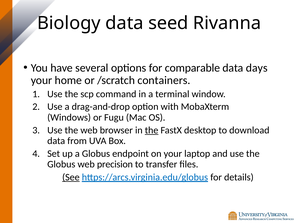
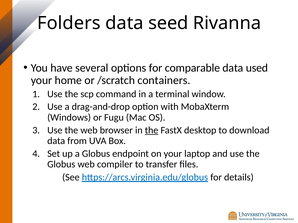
Biology: Biology -> Folders (69, 23)
days: days -> used (257, 68)
precision: precision -> compiler (115, 165)
See underline: present -> none (71, 178)
